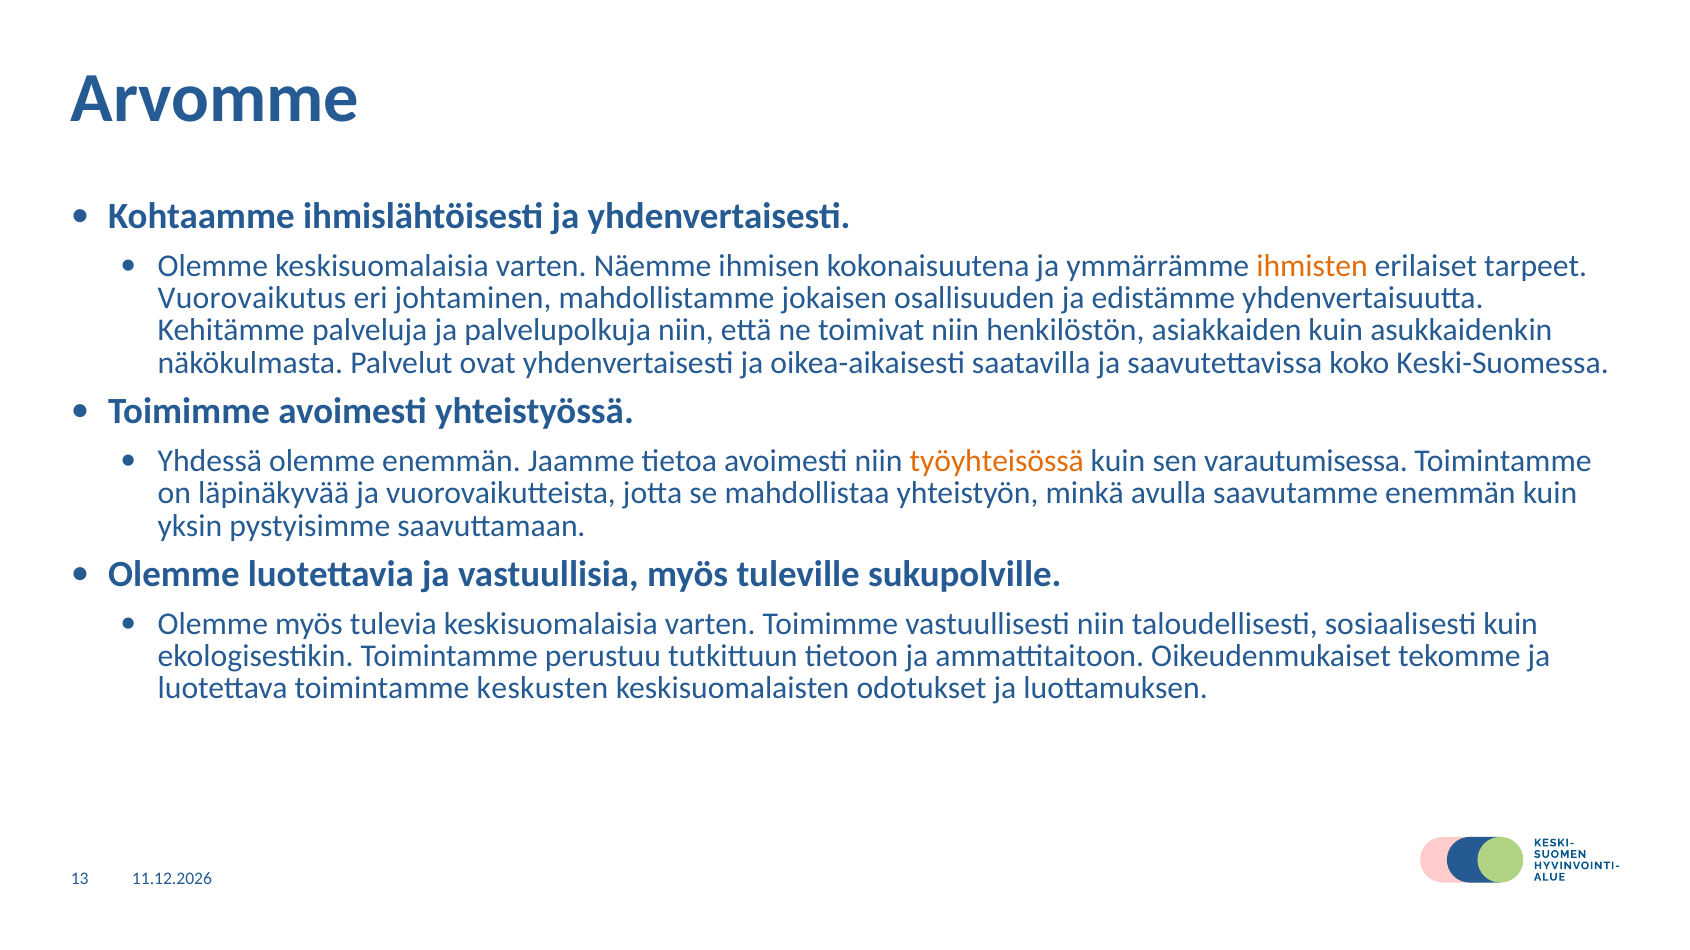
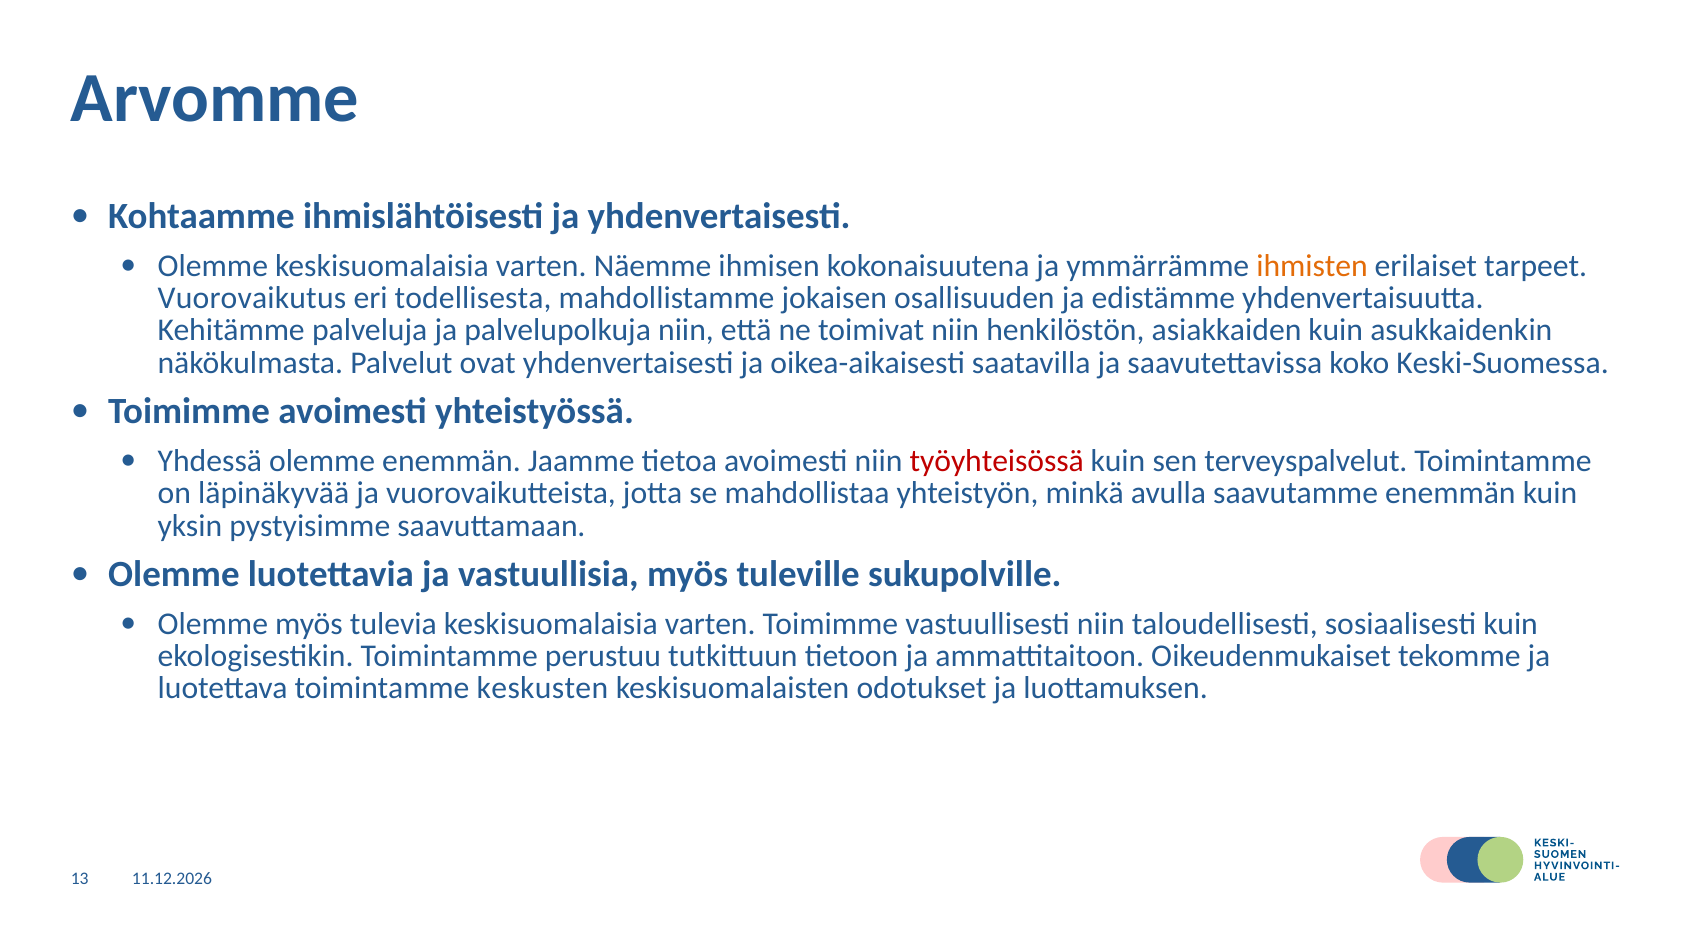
johtaminen: johtaminen -> todellisesta (473, 298)
työyhteisössä colour: orange -> red (997, 461)
varautumisessa: varautumisessa -> terveyspalvelut (1306, 461)
